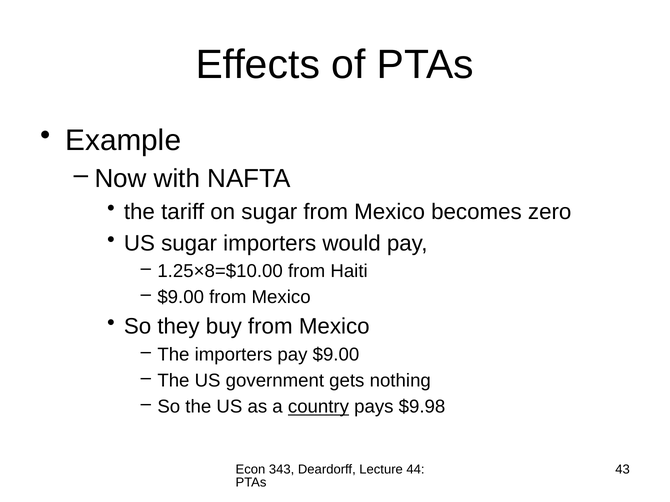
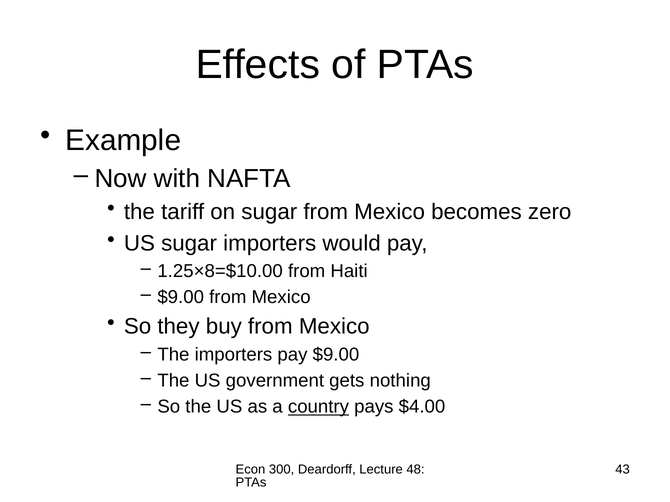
$9.98: $9.98 -> $4.00 (422, 407)
343: 343 -> 300 (282, 470)
44: 44 -> 48 (415, 470)
